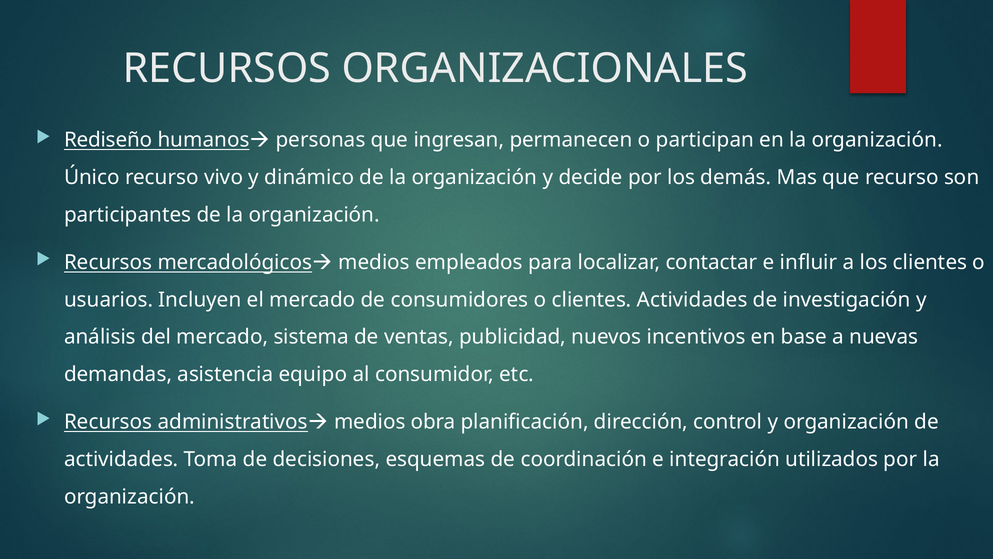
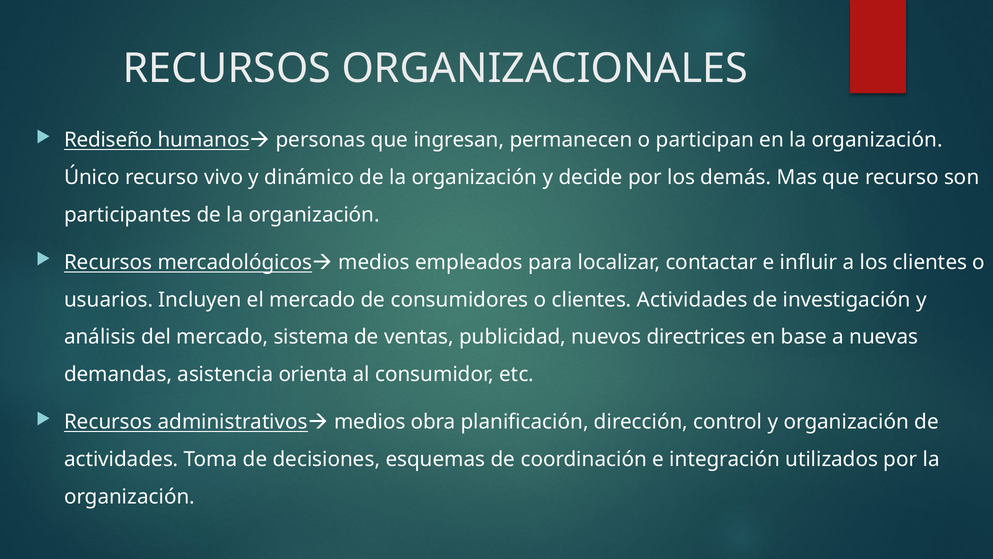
incentivos: incentivos -> directrices (696, 337)
equipo: equipo -> orienta (313, 374)
